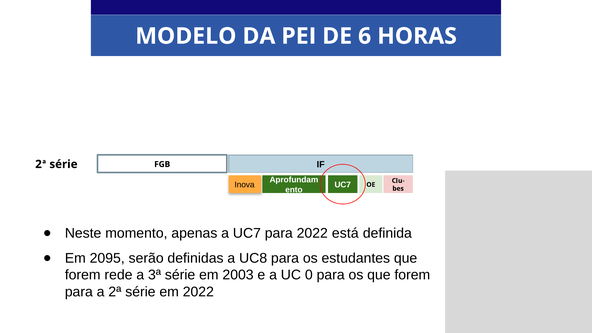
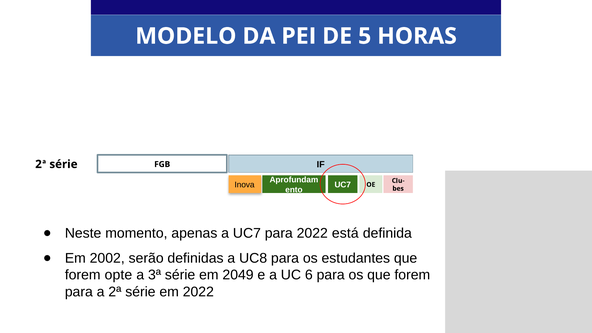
6: 6 -> 5 (365, 36)
2095: 2095 -> 2002 (107, 258)
rede: rede -> opte (118, 275)
2003: 2003 -> 2049 (238, 275)
0: 0 -> 6 (309, 275)
